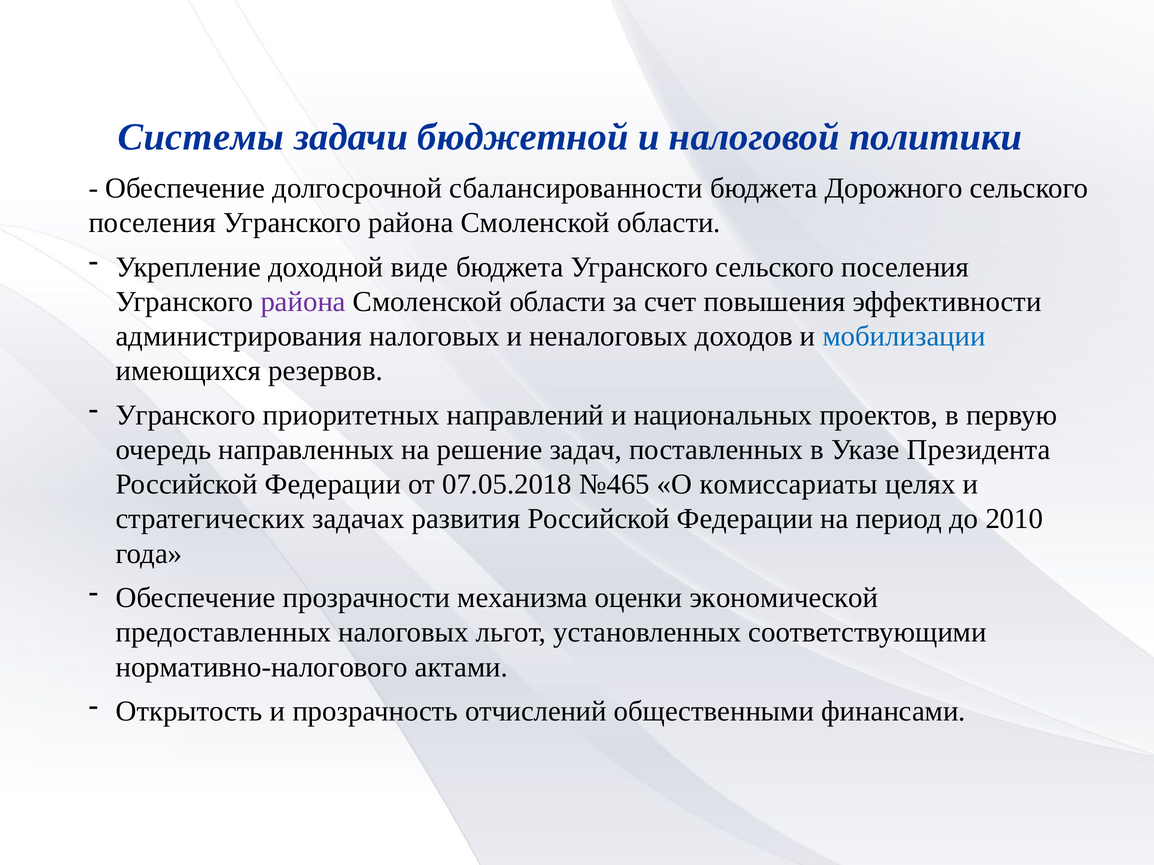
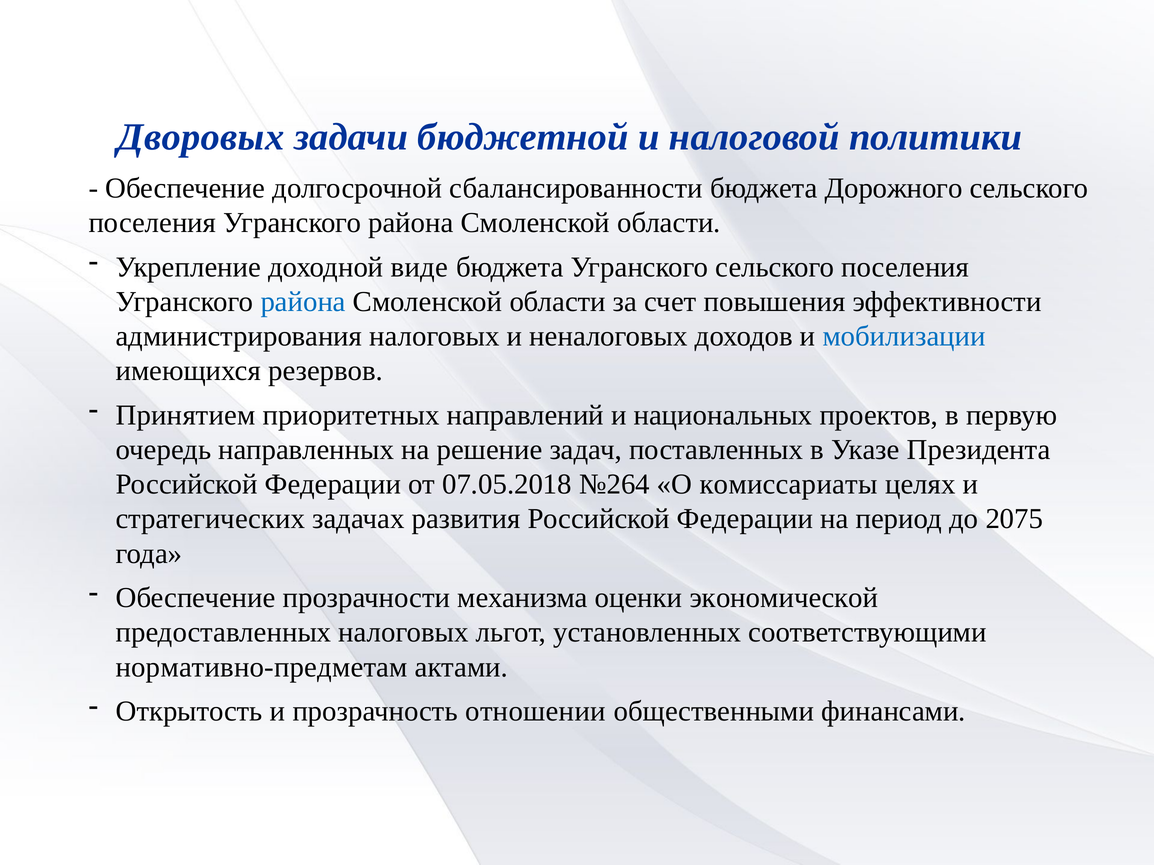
Системы: Системы -> Дворовых (201, 137)
района colour: purple -> blue (303, 302)
Угранского: Угранского -> Принятием (186, 415)
№465: №465 -> №264 (614, 485)
2010: 2010 -> 2075 (1014, 519)
нормативно-налогового: нормативно-налогового -> нормативно-предметам (262, 667)
отчислений: отчислений -> отношении (536, 712)
